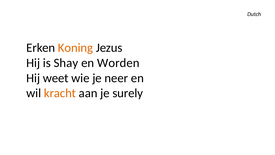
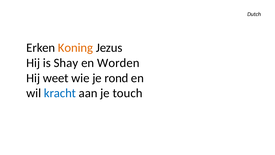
neer: neer -> rond (116, 78)
kracht colour: orange -> blue (60, 93)
surely: surely -> touch (128, 93)
